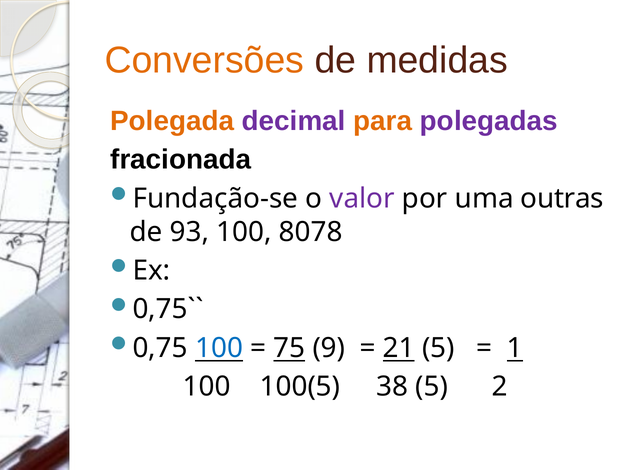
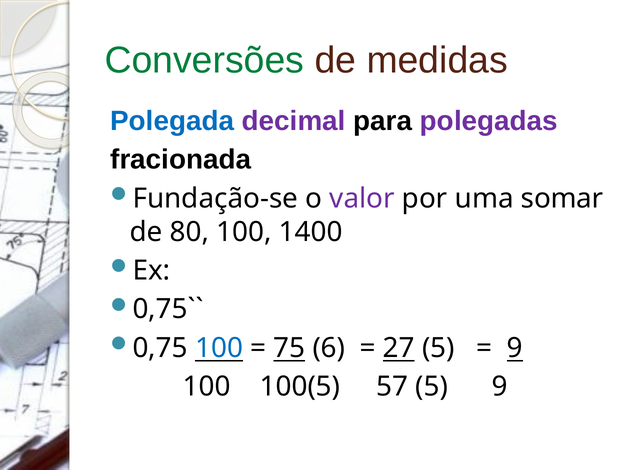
Conversões colour: orange -> green (204, 61)
Polegada colour: orange -> blue (172, 121)
para colour: orange -> black (383, 121)
outras: outras -> somar (562, 199)
93: 93 -> 80 (190, 232)
8078: 8078 -> 1400 (311, 232)
9: 9 -> 6 (329, 348)
21: 21 -> 27 (399, 348)
1: 1 -> 9 (515, 348)
38: 38 -> 57 (392, 387)
5 2: 2 -> 9 (500, 387)
